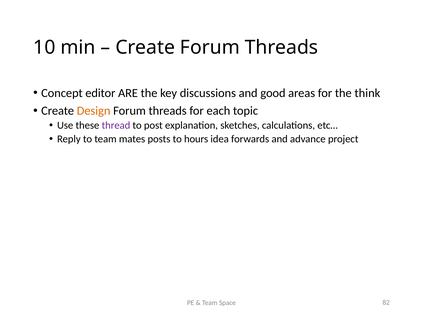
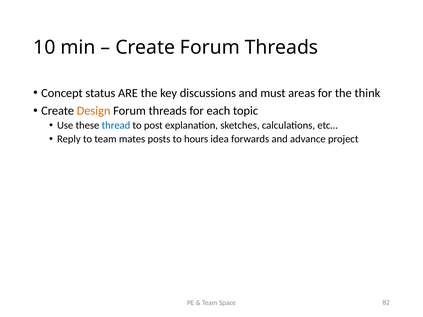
editor: editor -> status (100, 93)
good: good -> must (273, 93)
thread colour: purple -> blue (116, 125)
